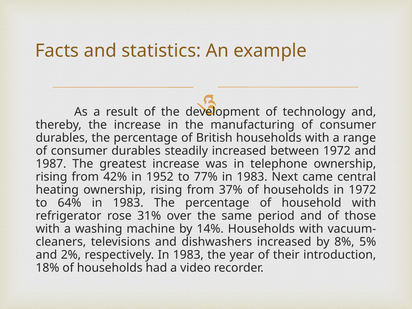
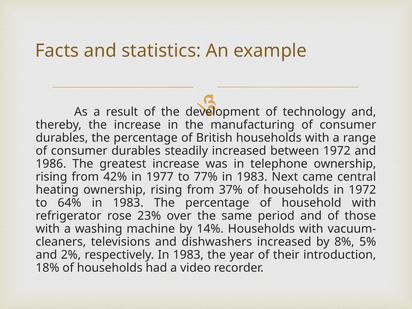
1987: 1987 -> 1986 (51, 164)
1952: 1952 -> 1977 (160, 177)
31%: 31% -> 23% (149, 216)
